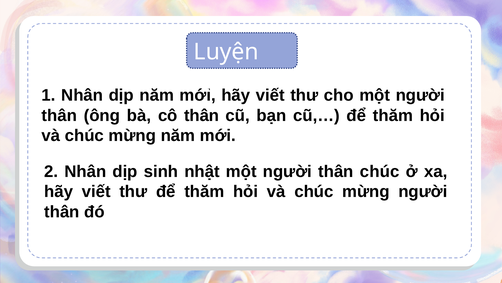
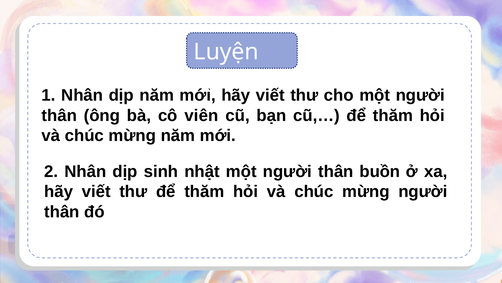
cô thân: thân -> viên (201, 115)
thân chúc: chúc -> buồn (380, 171)
